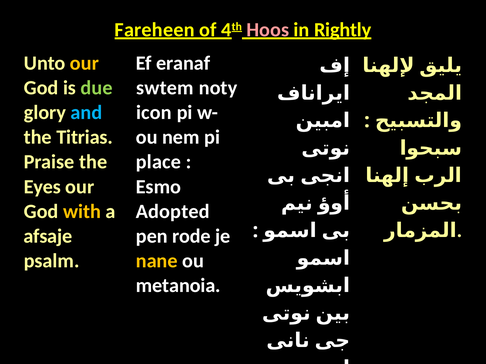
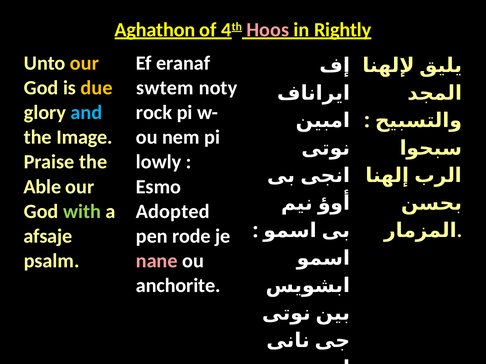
Fareheen: Fareheen -> Aghathon (155, 30)
due colour: light green -> yellow (97, 88)
icon: icon -> rock (154, 113)
Titrias: Titrias -> Image (85, 137)
place: place -> lowly (159, 162)
Eyes: Eyes -> Able (42, 187)
with colour: yellow -> light green (82, 212)
nane colour: yellow -> pink (157, 261)
metanoia: metanoia -> anchorite (178, 286)
